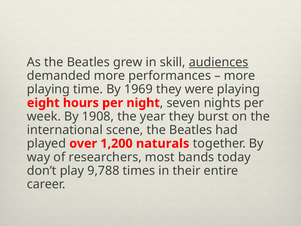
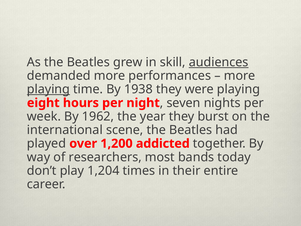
playing underline: none -> present (48, 89)
1969: 1969 -> 1938 (138, 89)
1908: 1908 -> 1962 (98, 116)
naturals: naturals -> addicted (163, 143)
9,788: 9,788 -> 1,204 (103, 171)
